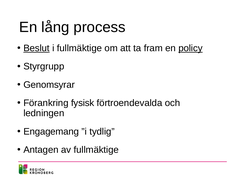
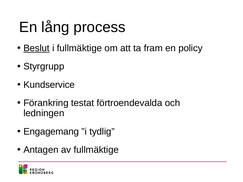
policy underline: present -> none (190, 48)
Genomsyrar: Genomsyrar -> Kundservice (49, 85)
fysisk: fysisk -> testat (83, 103)
